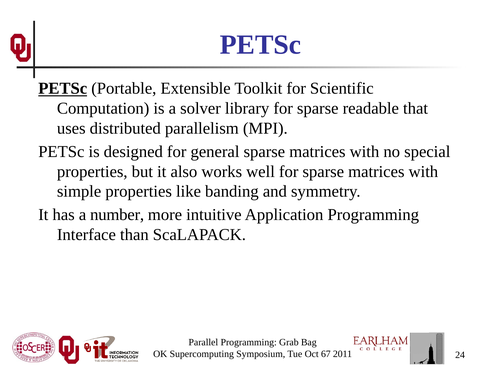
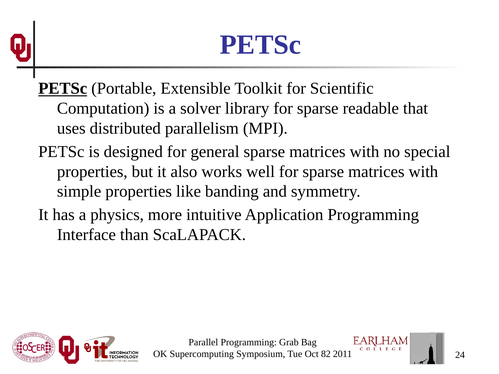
number: number -> physics (117, 215)
67: 67 -> 82 (326, 354)
